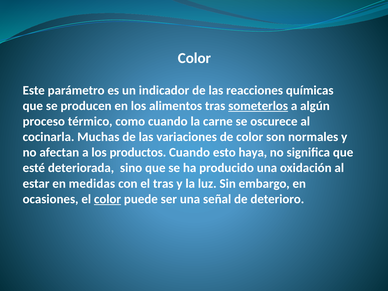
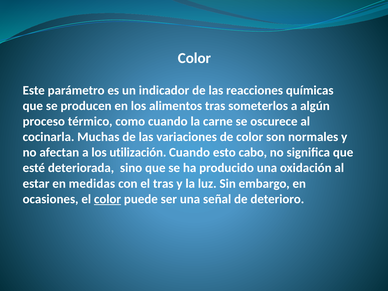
someterlos underline: present -> none (258, 106)
productos: productos -> utilización (138, 152)
haya: haya -> cabo (253, 152)
